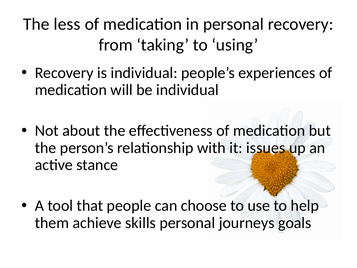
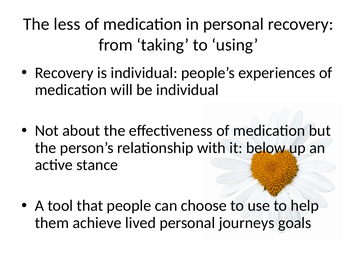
issues: issues -> below (266, 148)
skills: skills -> lived (141, 223)
